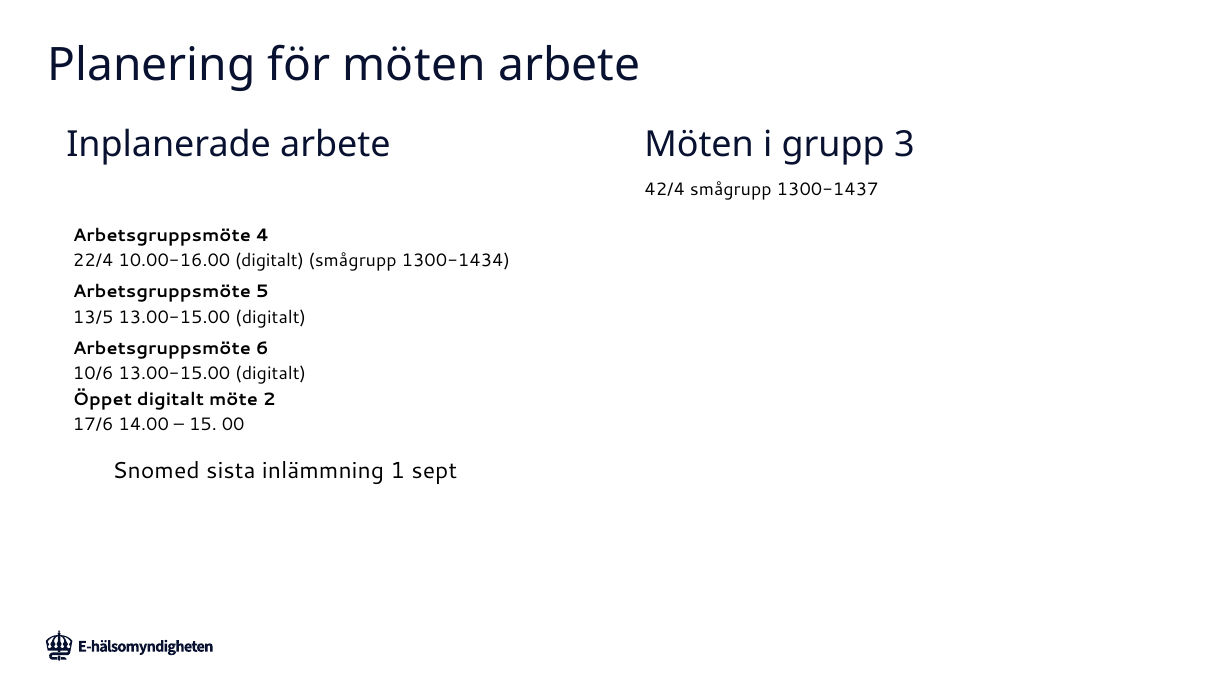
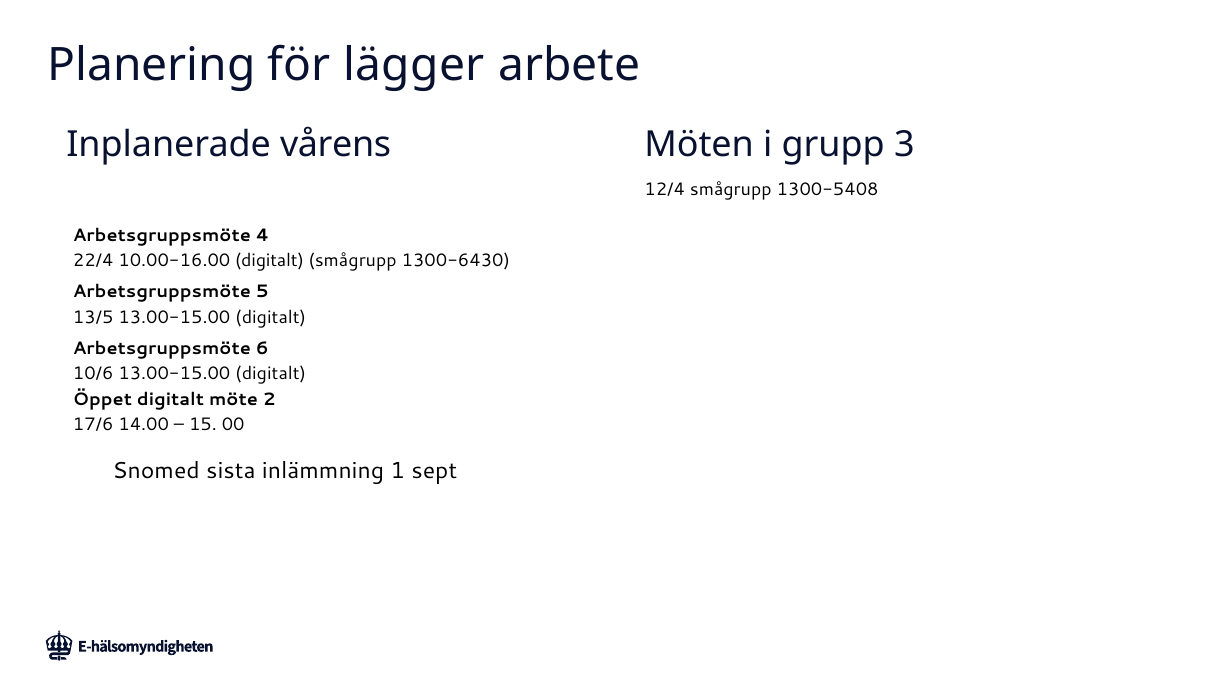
för möten: möten -> lägger (414, 65)
Inplanerade arbete: arbete -> vårens (336, 145)
42/4: 42/4 -> 12/4 (665, 189)
1300-1437: 1300-1437 -> 1300-5408 (828, 189)
1300-1434: 1300-1434 -> 1300-6430 (456, 261)
